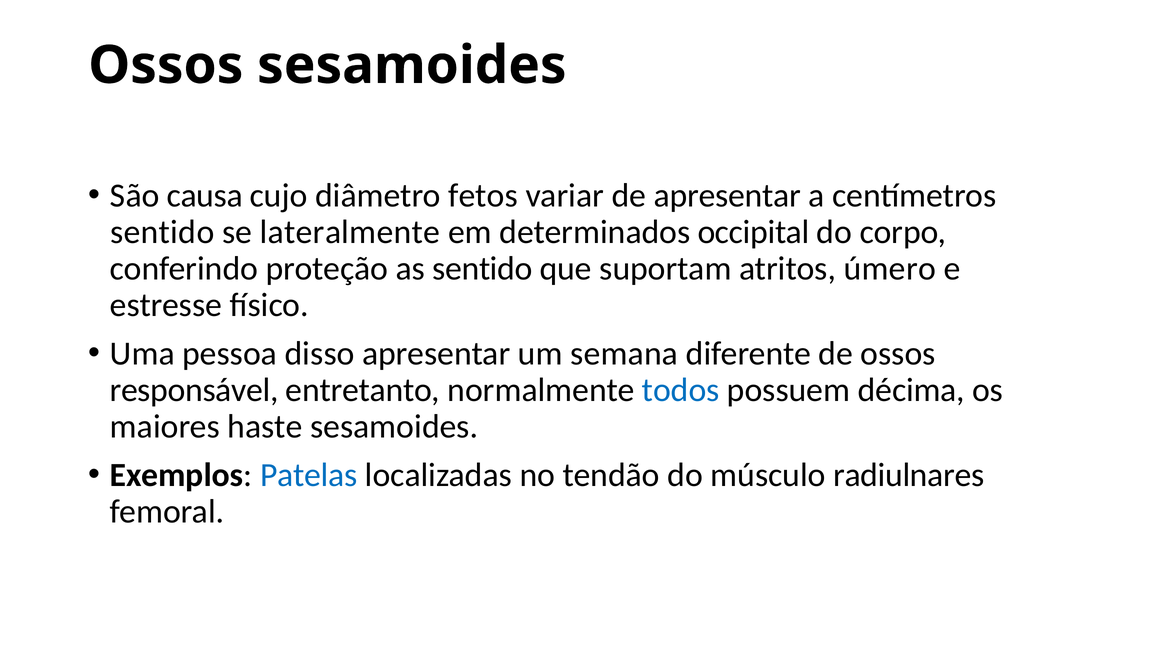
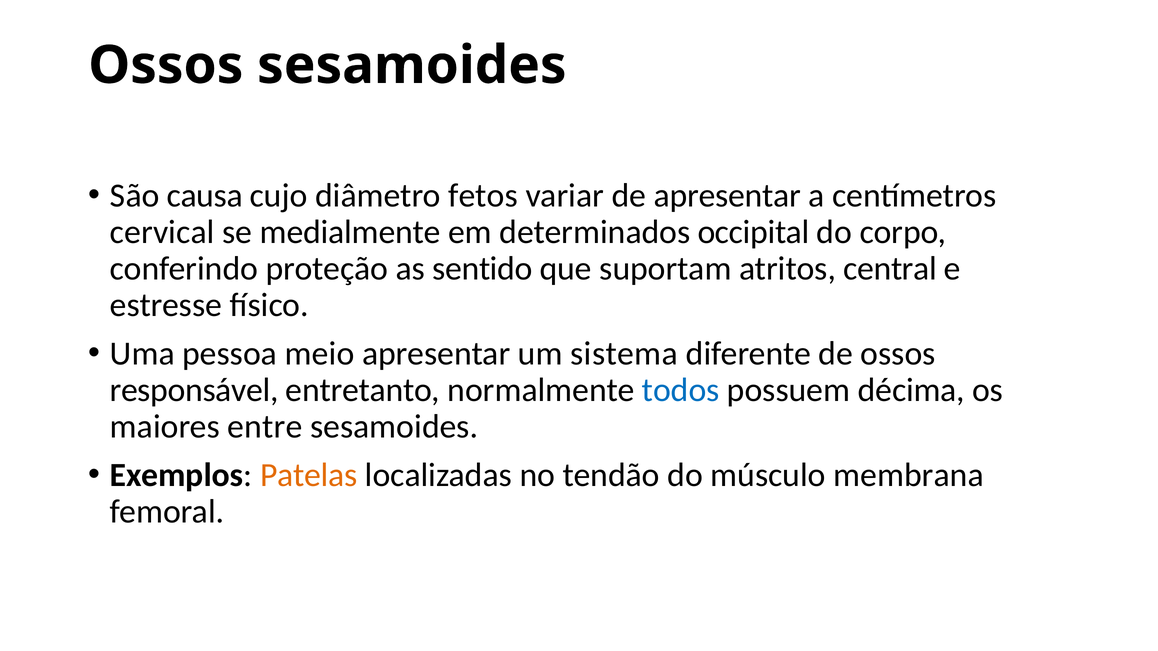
sentido: sentido -> cervical (162, 232)
lateralmente: lateralmente -> medialmente (350, 232)
úmero: úmero -> central (890, 269)
disso: disso -> meio (320, 354)
semana: semana -> sistema (624, 354)
haste: haste -> entre (265, 427)
Patelas colour: blue -> orange (309, 475)
radiulnares: radiulnares -> membrana (909, 475)
